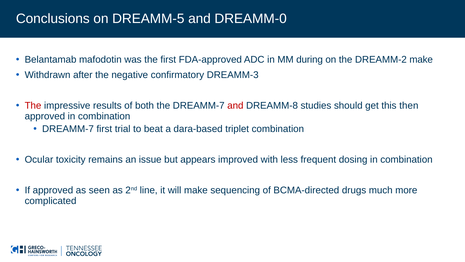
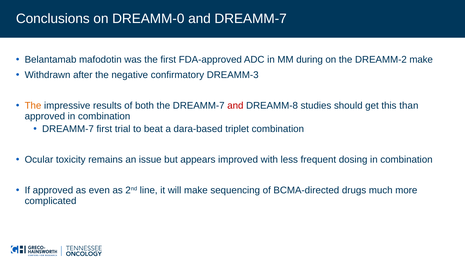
DREAMM-5: DREAMM-5 -> DREAMM-0 (148, 19)
and DREAMM-0: DREAMM-0 -> DREAMM-7 (251, 19)
The colour: red -> orange (33, 105)
then: then -> than (409, 105)
seen: seen -> even (99, 190)
